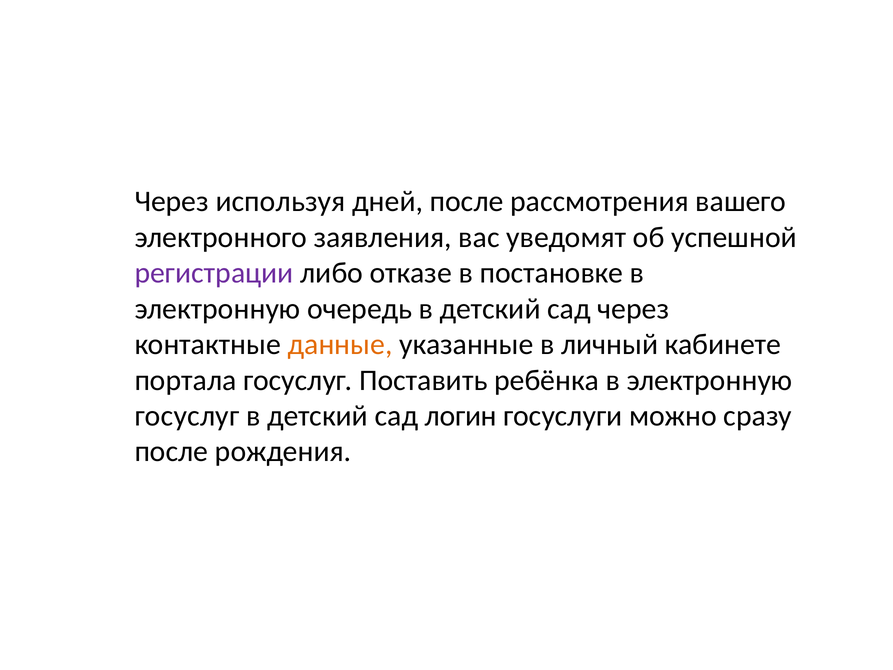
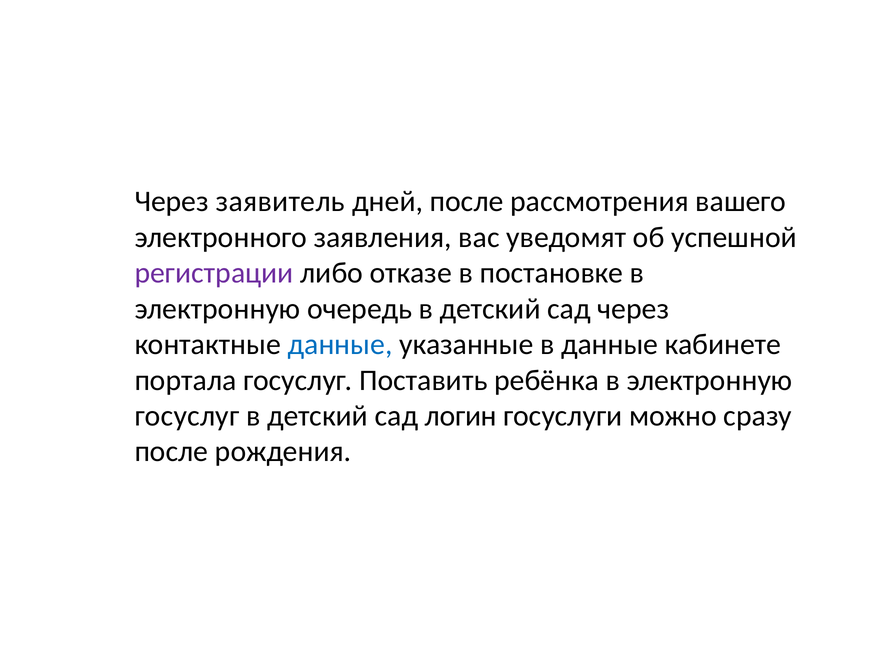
используя: используя -> заявитель (280, 201)
данные colour: orange -> blue (340, 344)
в личный: личный -> данные (610, 344)
